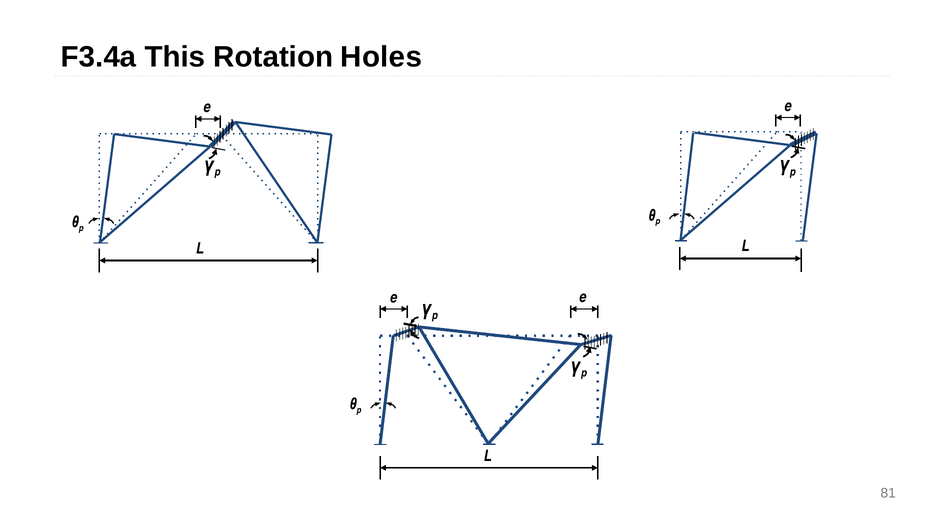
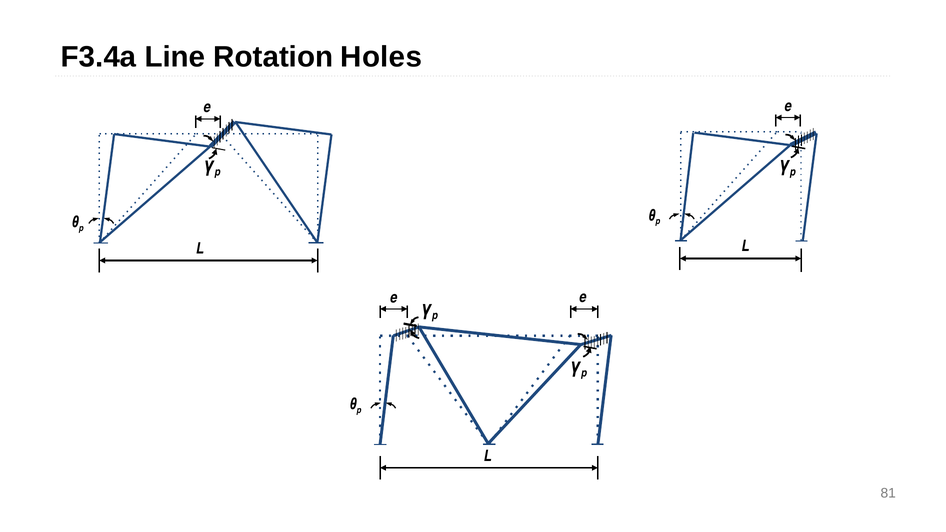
This: This -> Line (175, 57)
